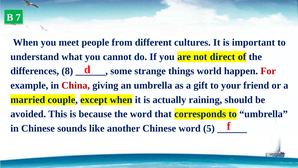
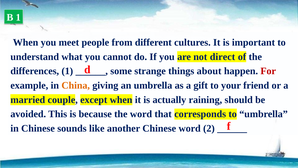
B 7: 7 -> 1 (18, 17)
differences 8: 8 -> 1 (67, 71)
world: world -> about (209, 71)
China colour: red -> orange (76, 85)
5: 5 -> 2 (209, 128)
